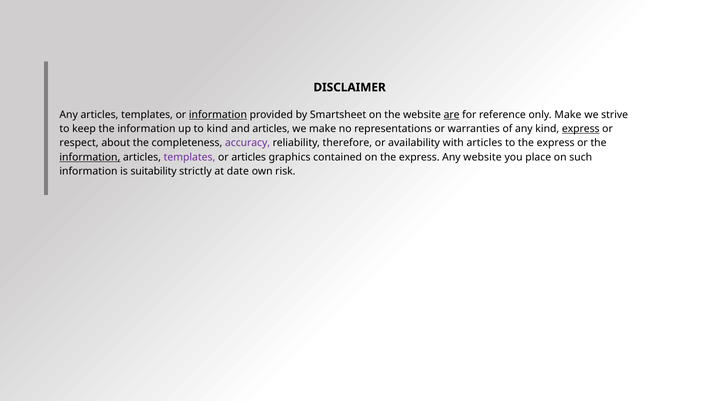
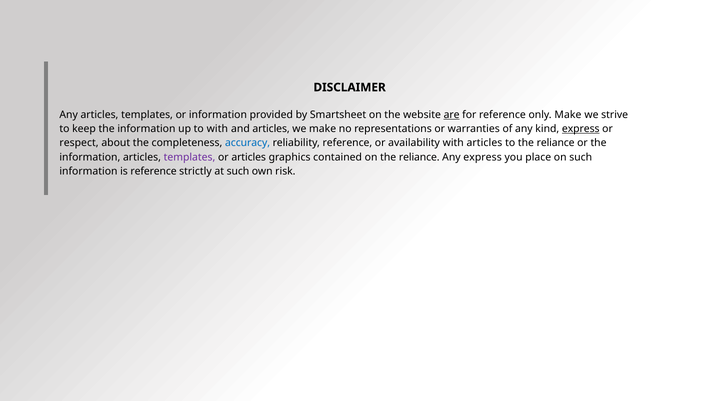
information underline: present -> none (218, 115)
to kind: kind -> with (217, 129)
accuracy colour: purple -> blue (248, 143)
reliability therefore: therefore -> reference (347, 143)
to the express: express -> reliance (556, 143)
information underline: present -> none (90, 157)
on the express: express -> reliance (419, 157)
Any website: website -> express (483, 157)
is suitability: suitability -> reference (154, 171)
at date: date -> such (238, 171)
